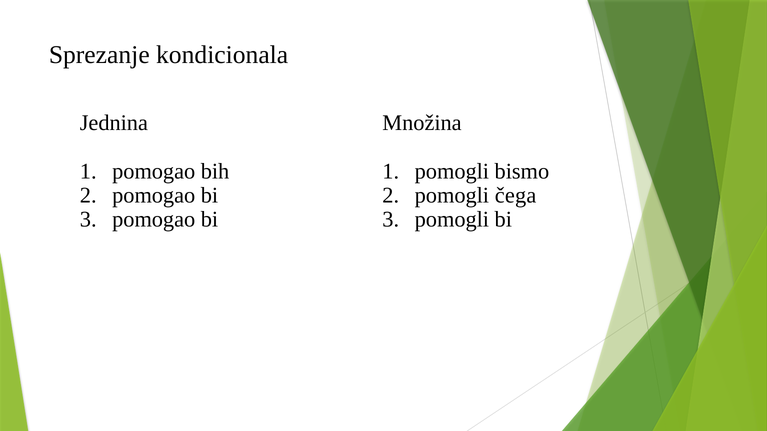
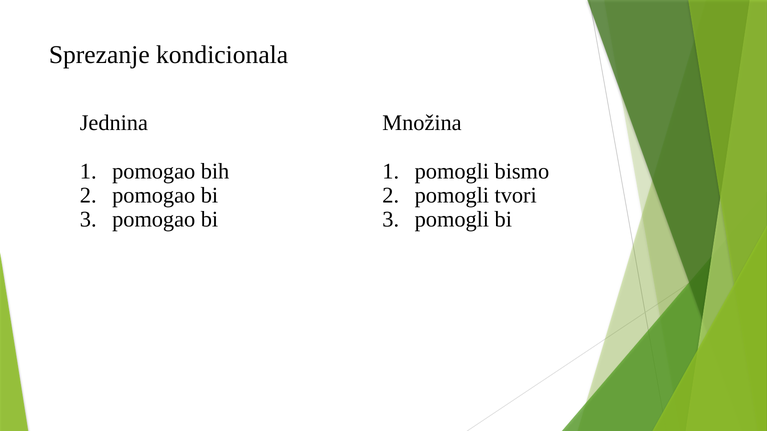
čega: čega -> tvori (516, 195)
